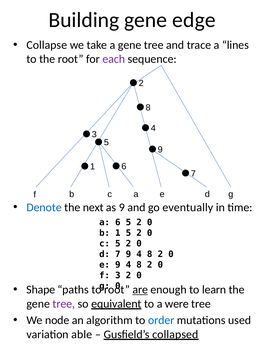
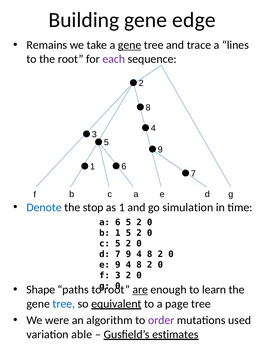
Collapse: Collapse -> Remains (47, 45)
gene underline: none -> present (130, 45)
next: next -> stop (93, 208)
as 9: 9 -> 1 (122, 208)
eventually: eventually -> simulation (188, 208)
tree colour: purple -> blue (64, 304)
were: were -> page (177, 304)
node: node -> were (57, 321)
order colour: blue -> purple (161, 321)
collapsed: collapsed -> estimates (175, 335)
